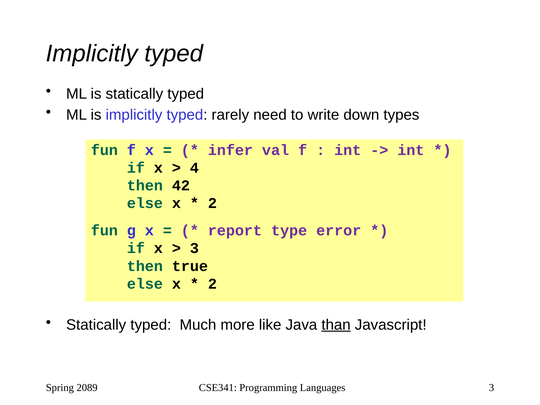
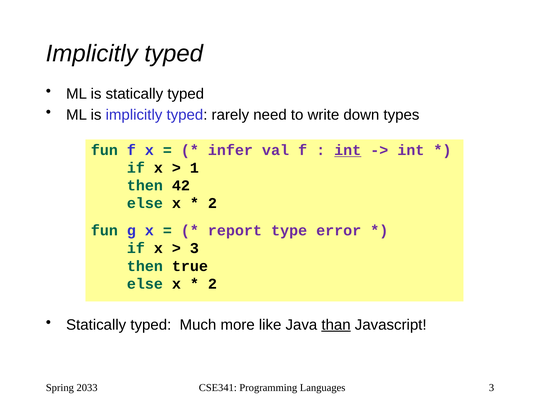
int underline: none -> present (348, 150)
4: 4 -> 1 (194, 168)
2089: 2089 -> 2033 (87, 388)
